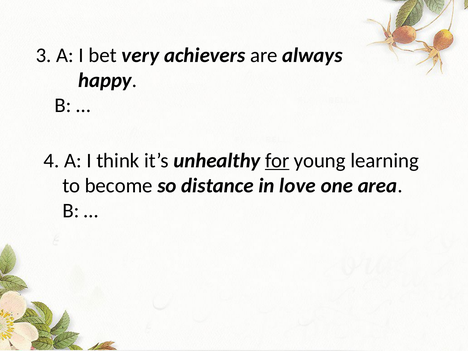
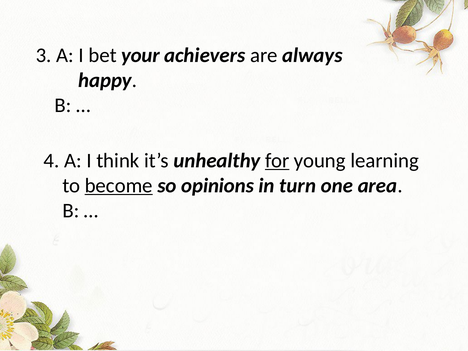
very: very -> your (141, 55)
become underline: none -> present (119, 186)
distance: distance -> opinions (218, 186)
love: love -> turn (298, 186)
